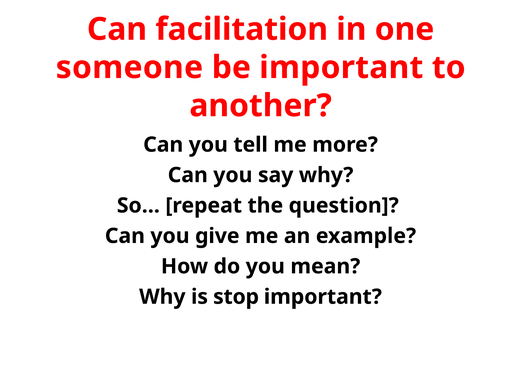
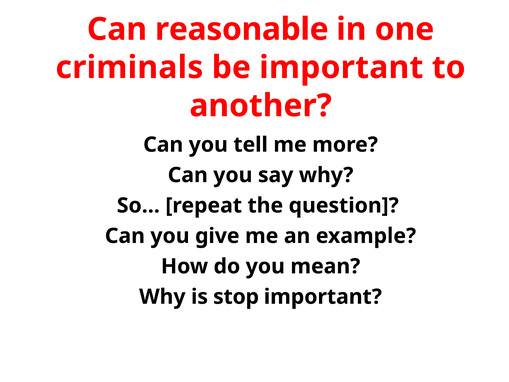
facilitation: facilitation -> reasonable (242, 29)
someone: someone -> criminals (129, 67)
